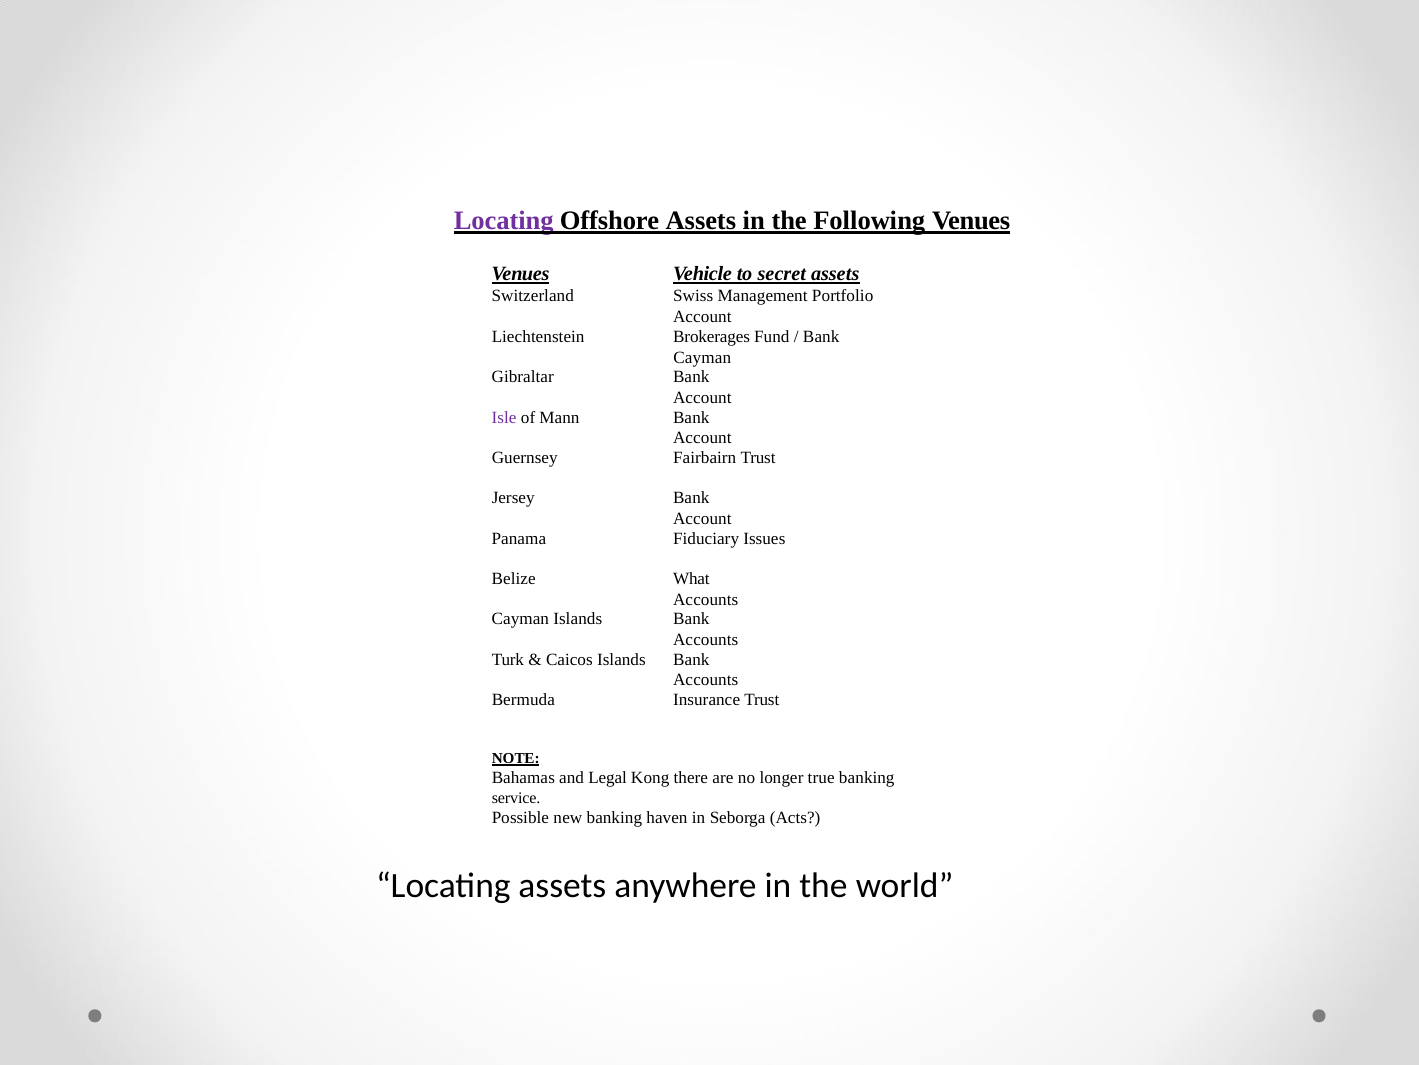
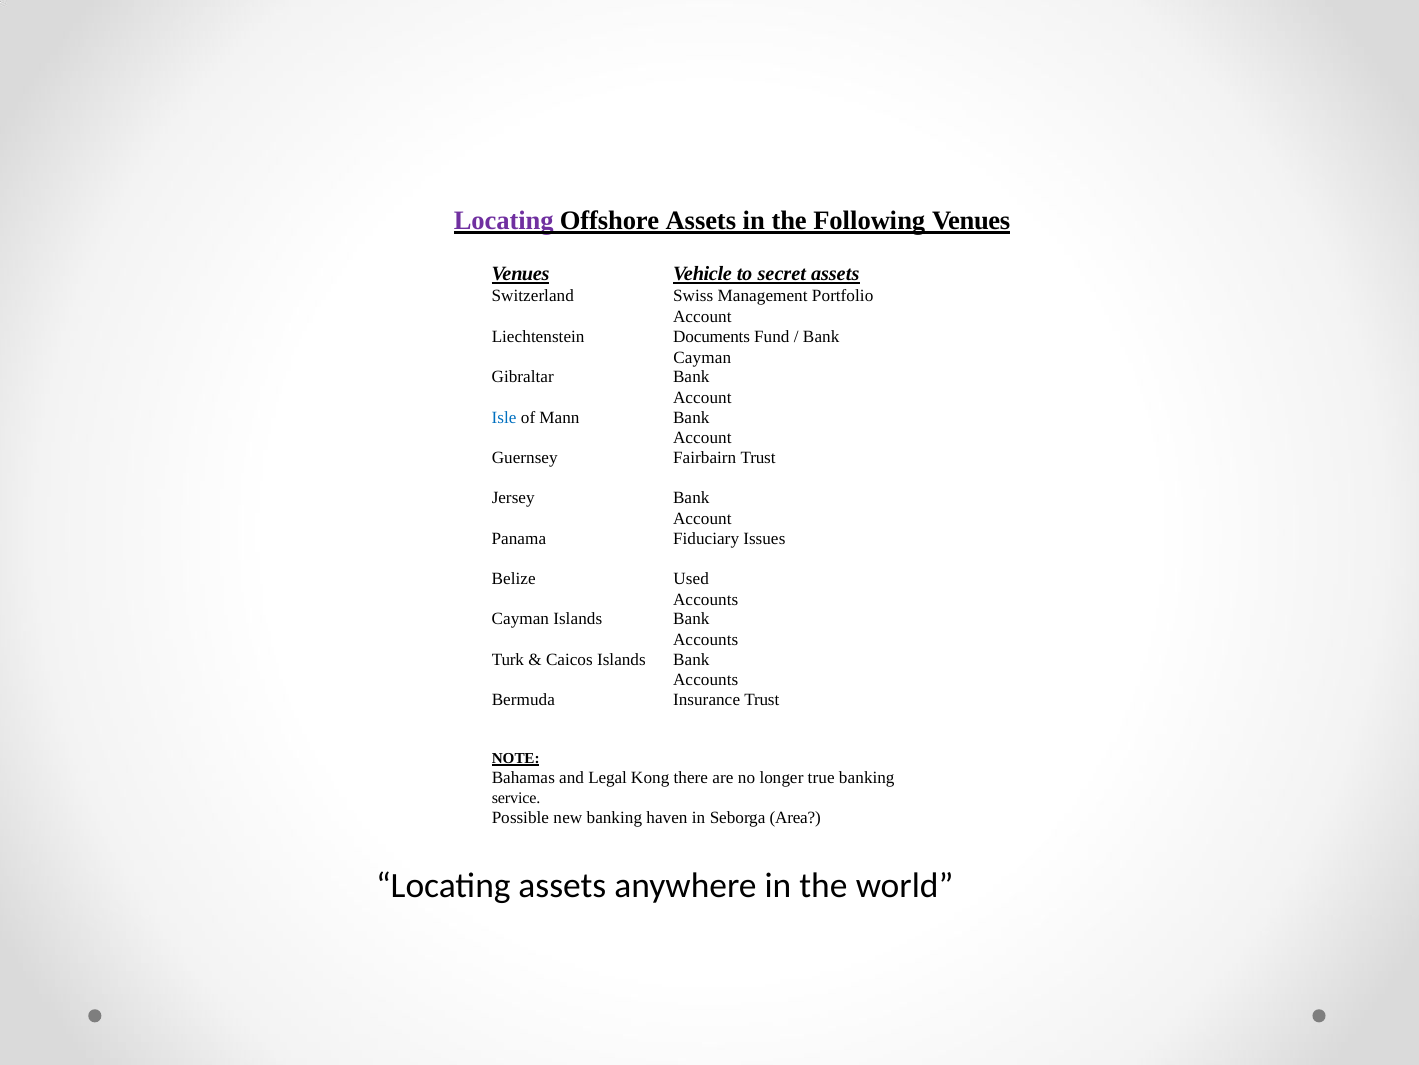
Brokerages: Brokerages -> Documents (712, 337)
Isle colour: purple -> blue (504, 417)
What: What -> Used (691, 578)
Acts: Acts -> Area (795, 817)
